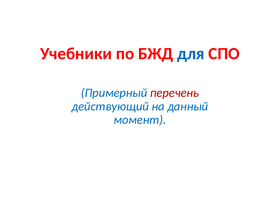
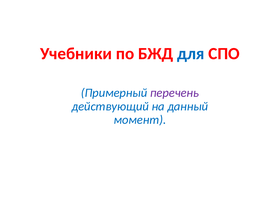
перечень colour: red -> purple (174, 93)
